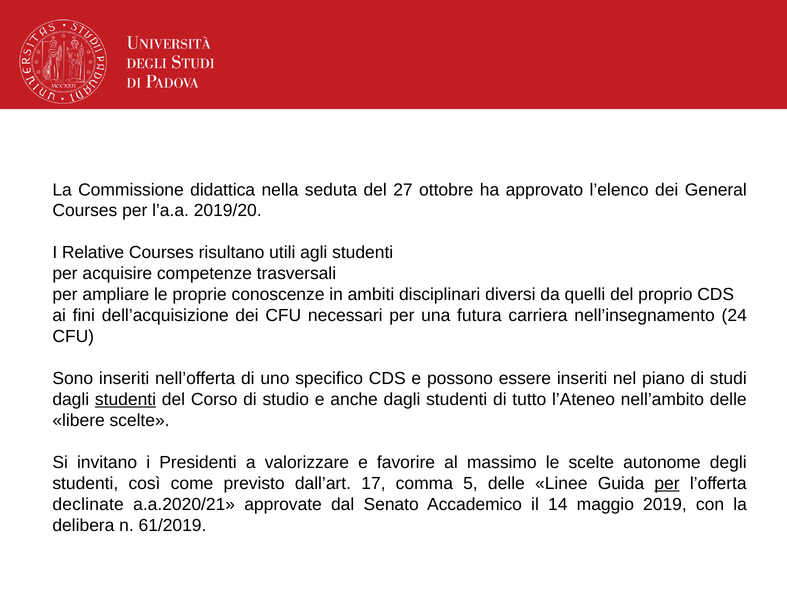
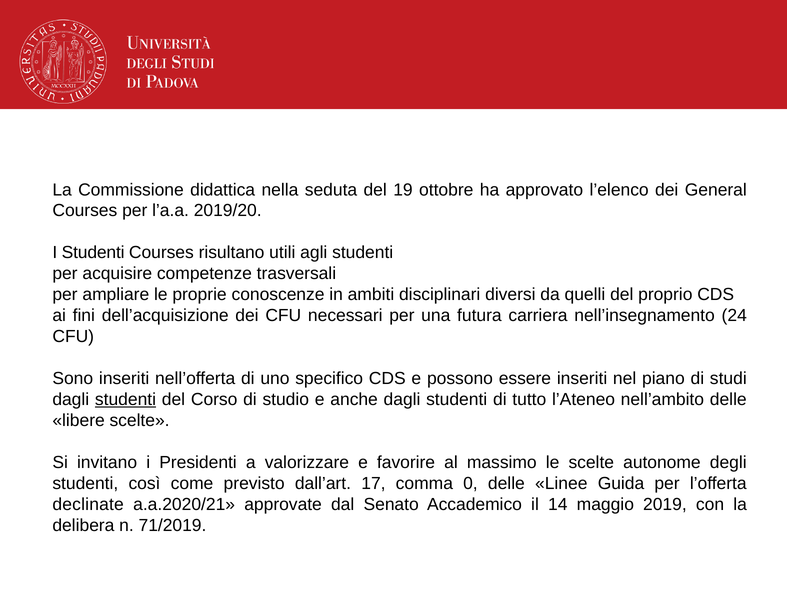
27: 27 -> 19 (403, 190)
I Relative: Relative -> Studenti (93, 253)
5: 5 -> 0 (470, 484)
per underline: present -> none (667, 484)
61/2019: 61/2019 -> 71/2019 (172, 525)
